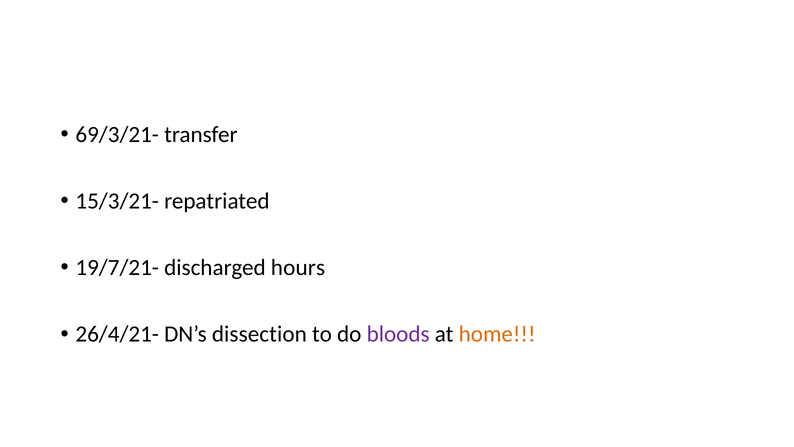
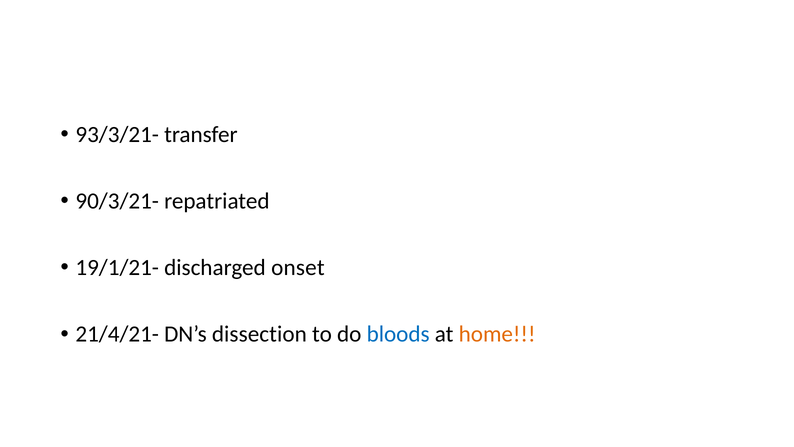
69/3/21-: 69/3/21- -> 93/3/21- (117, 134)
15/3/21-: 15/3/21- -> 90/3/21- (117, 201)
19/7/21-: 19/7/21- -> 19/1/21- (117, 267)
hours: hours -> onset (298, 267)
26/4/21-: 26/4/21- -> 21/4/21- (117, 334)
bloods colour: purple -> blue (398, 334)
